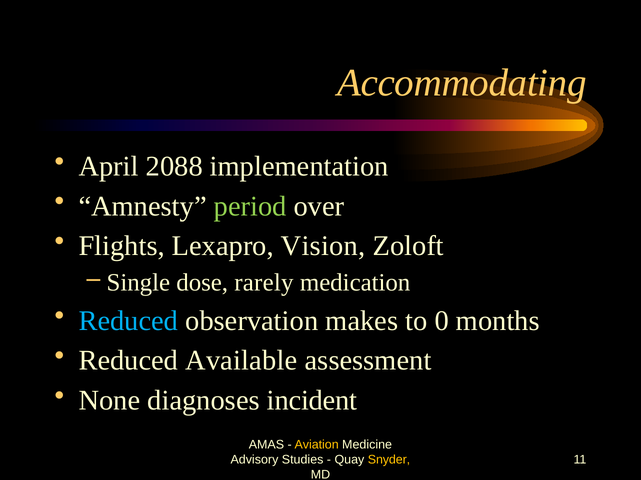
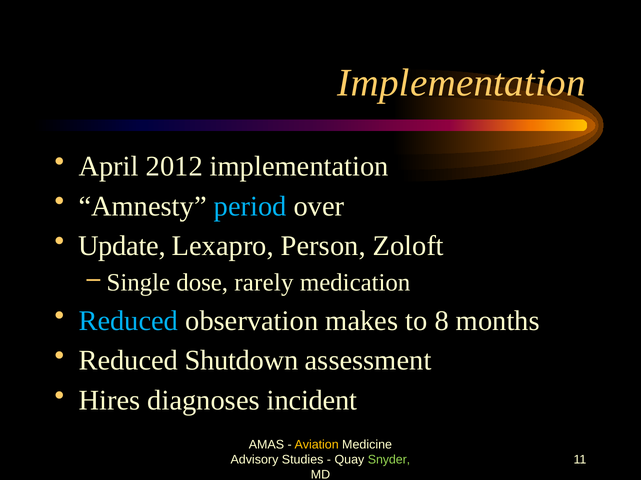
Accommodating: Accommodating -> Implementation (462, 83)
2088: 2088 -> 2012 (174, 167)
period colour: light green -> light blue (250, 206)
Flights: Flights -> Update (122, 246)
Vision: Vision -> Person (323, 246)
0: 0 -> 8 (442, 321)
Available: Available -> Shutdown (242, 361)
None: None -> Hires (109, 401)
Snyder colour: yellow -> light green (389, 460)
